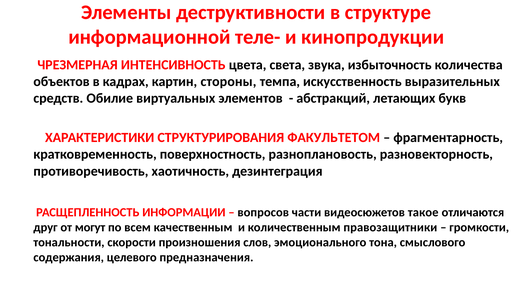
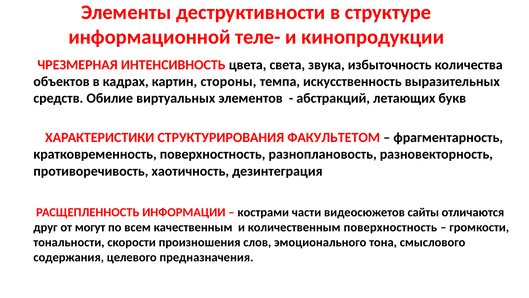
вопросов: вопросов -> кострами (263, 212)
такое: такое -> сайты (423, 212)
количественным правозащитники: правозащитники -> поверхностность (390, 227)
